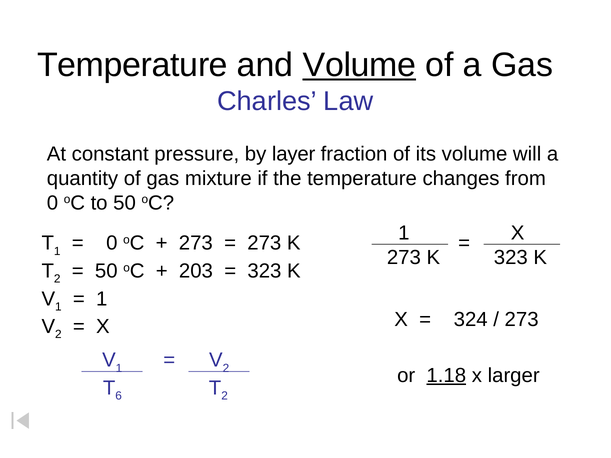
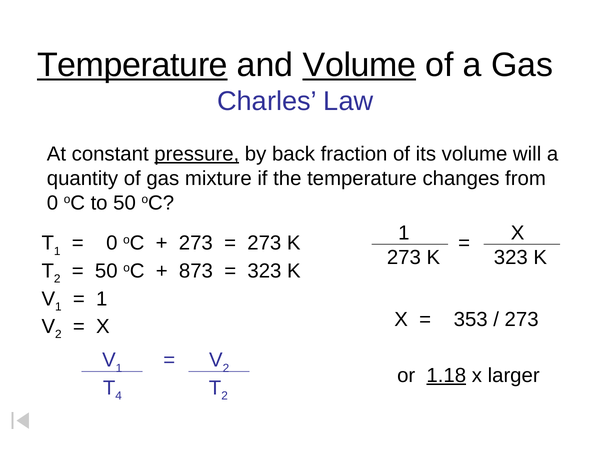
Temperature underline: none -> present (132, 65)
pressure underline: none -> present (197, 154)
layer: layer -> back (294, 154)
203: 203 -> 873 (196, 271)
324: 324 -> 353 (471, 320)
6: 6 -> 4 (119, 396)
